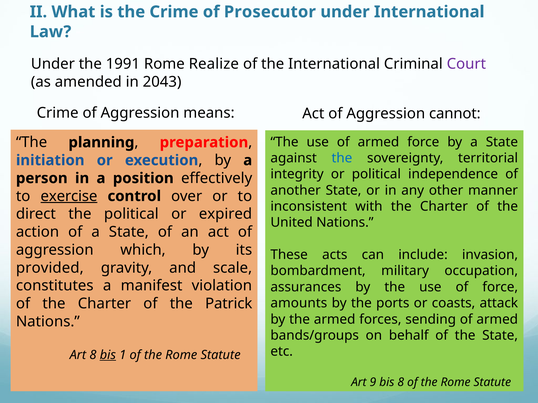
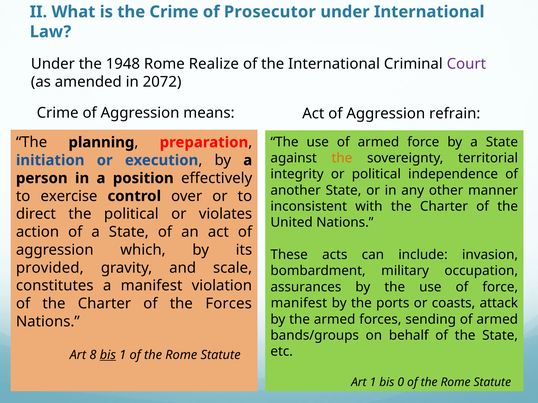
1991: 1991 -> 1948 (123, 64)
2043: 2043 -> 2072 (162, 82)
cannot: cannot -> refrain (455, 114)
the colour: blue -> orange (342, 158)
exercise underline: present -> none (69, 196)
expired: expired -> violates (226, 214)
amounts: amounts -> manifest (299, 303)
the Patrick: Patrick -> Forces (229, 304)
Art 9: 9 -> 1 (373, 383)
bis 8: 8 -> 0 (401, 383)
